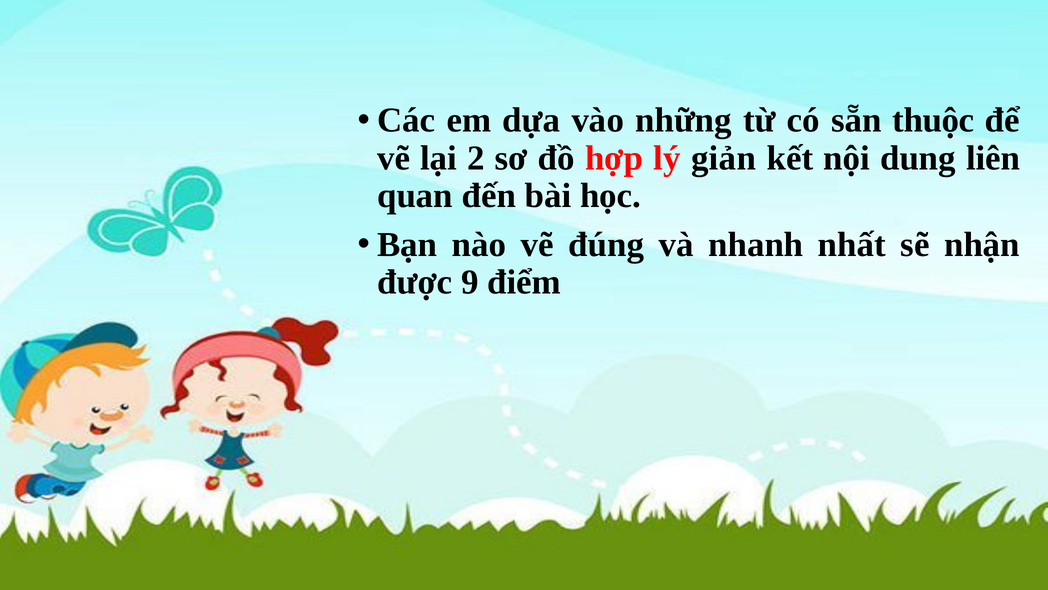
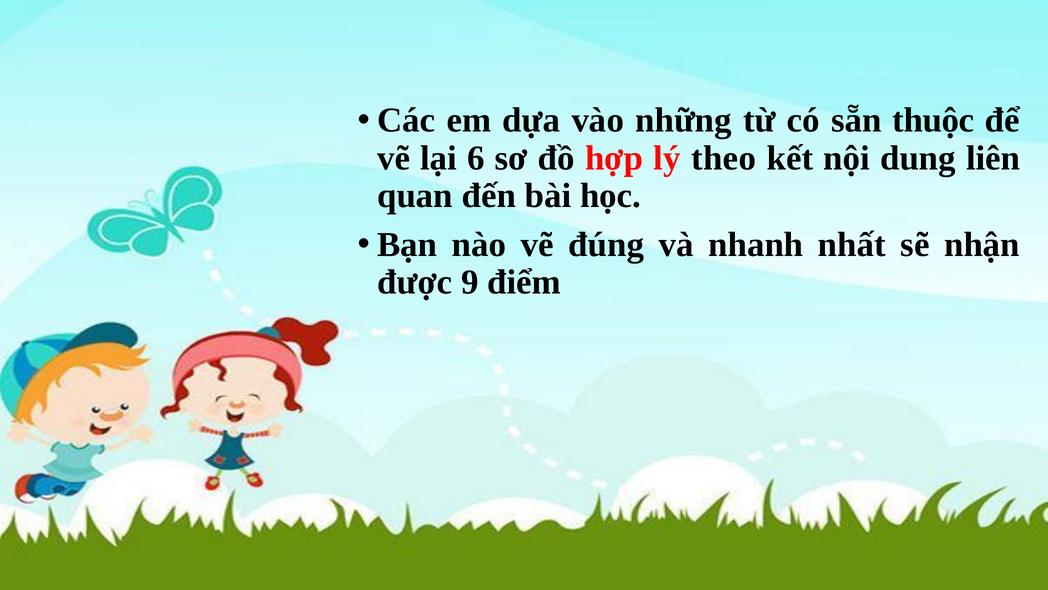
2: 2 -> 6 (476, 158)
giản: giản -> theo (724, 158)
